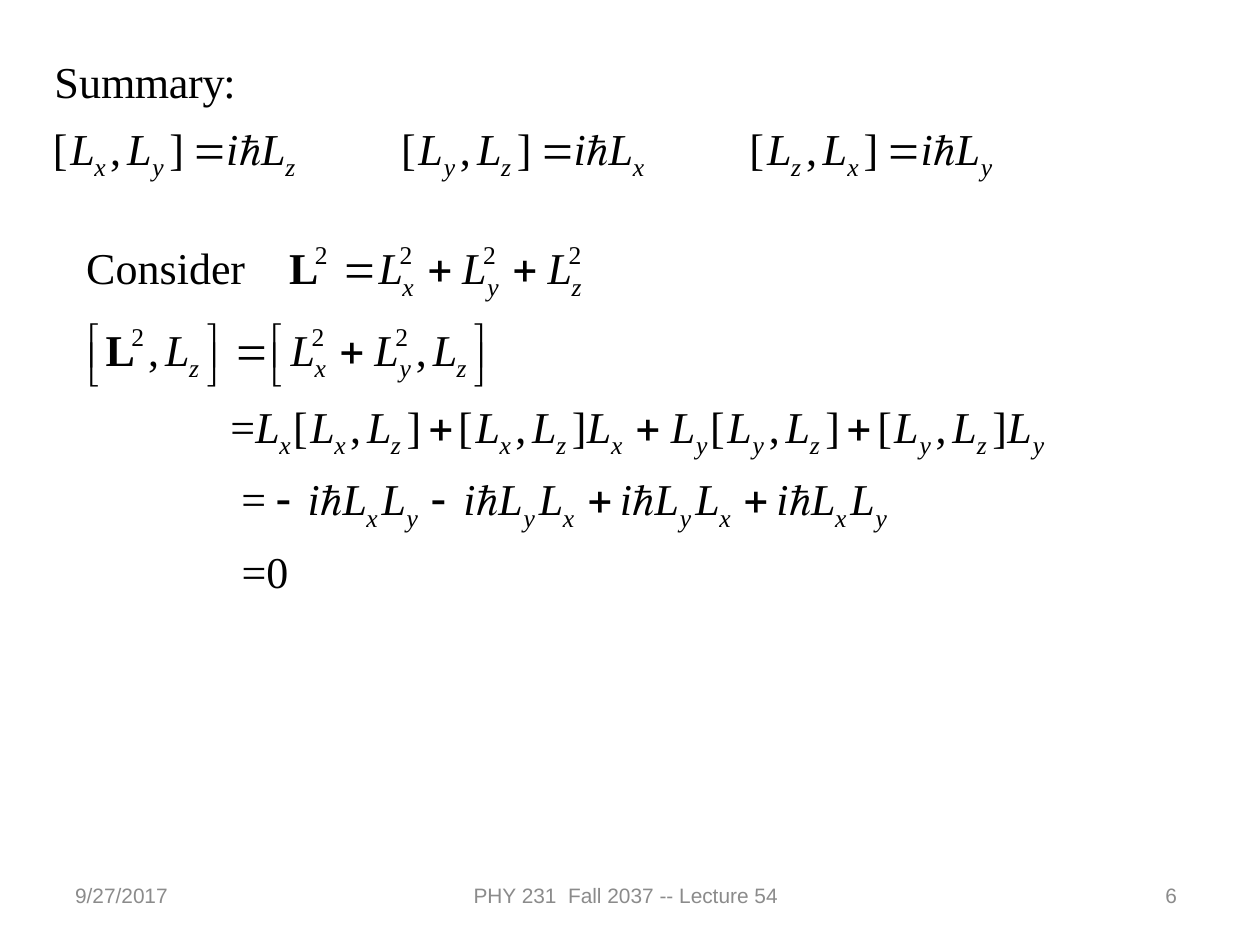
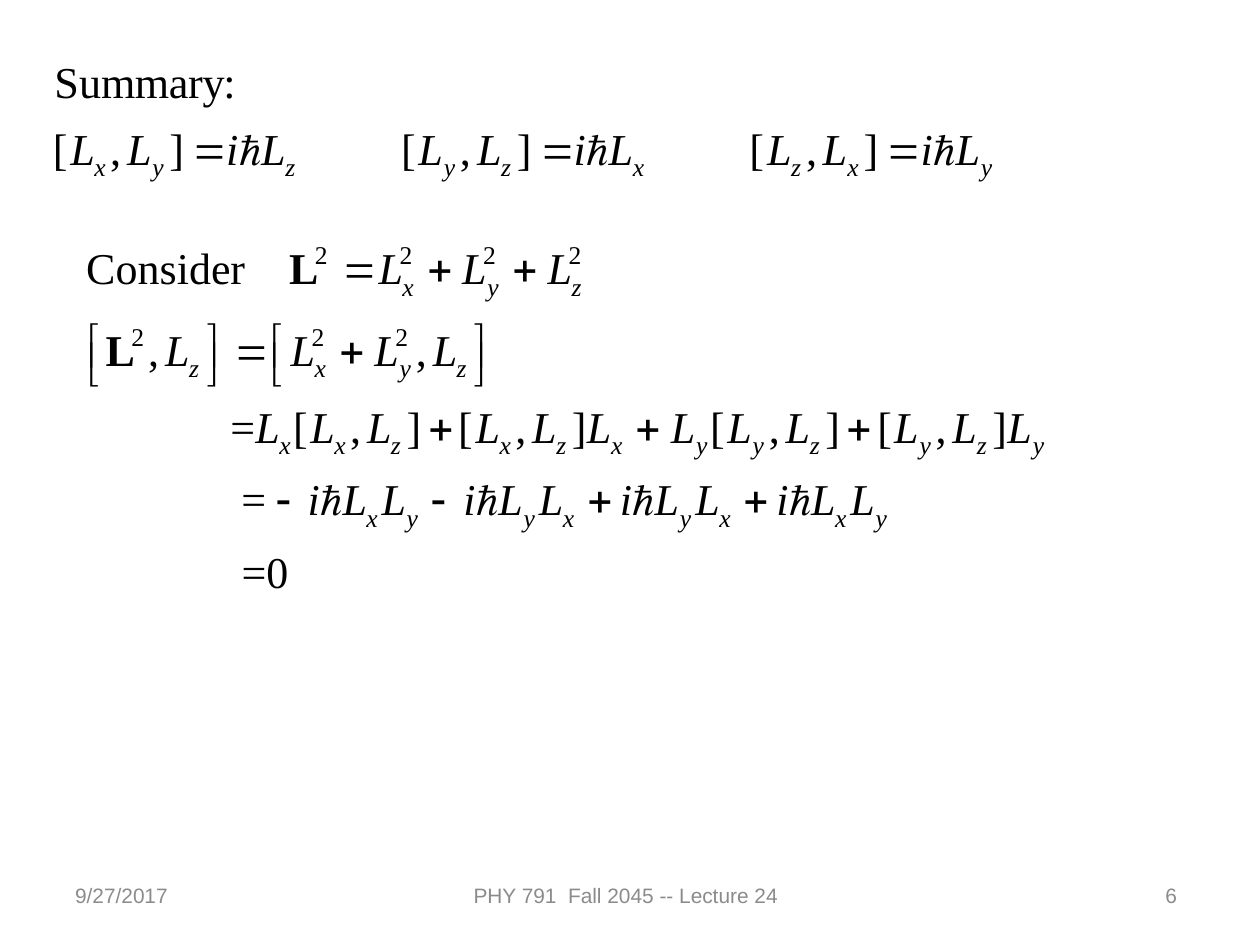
231: 231 -> 791 (539, 897)
2037: 2037 -> 2045 (631, 897)
54: 54 -> 24 (766, 897)
